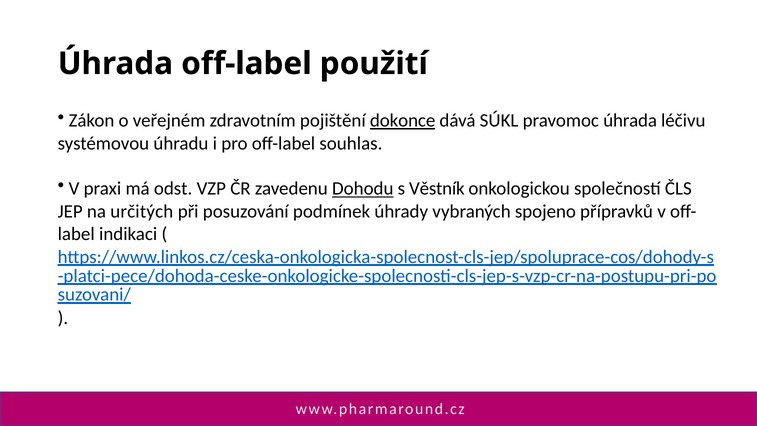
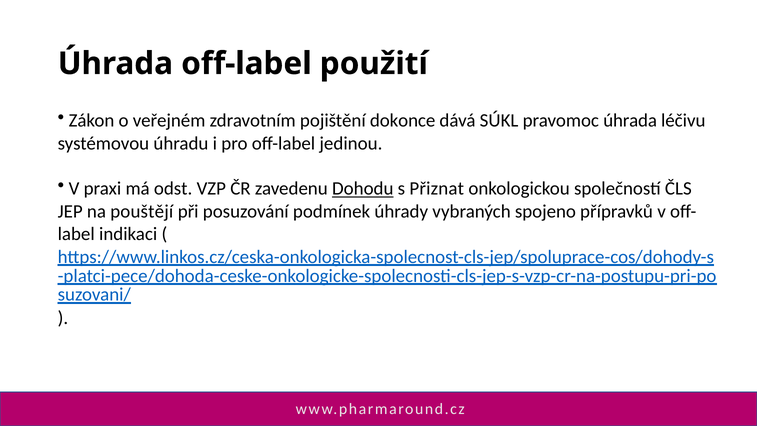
dokonce underline: present -> none (403, 120)
souhlas: souhlas -> jedinou (351, 143)
Věstník: Věstník -> Přiznat (437, 189)
určitých: určitých -> pouštějí (142, 211)
